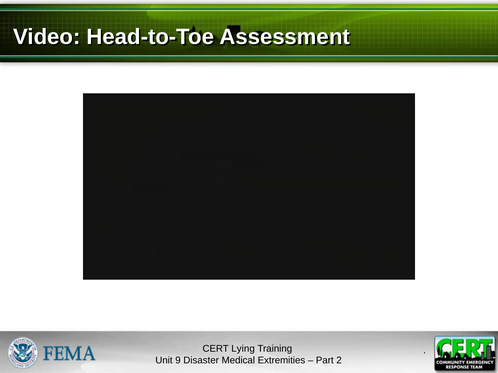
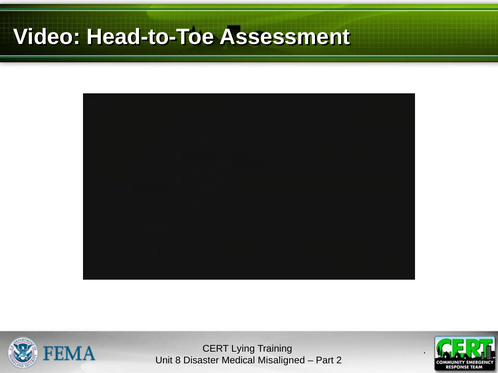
9: 9 -> 8 (178, 361)
Extremities: Extremities -> Misaligned (281, 361)
